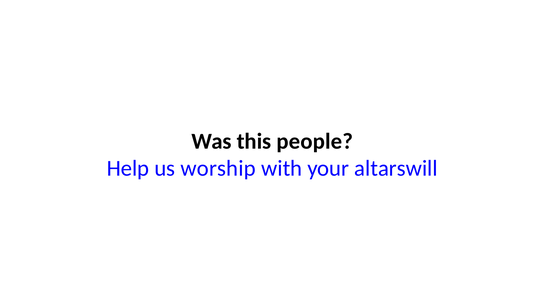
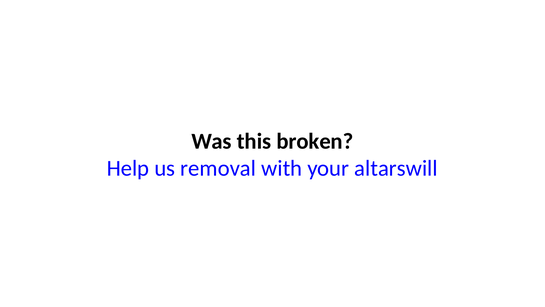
people: people -> broken (315, 141)
worship: worship -> removal (218, 168)
